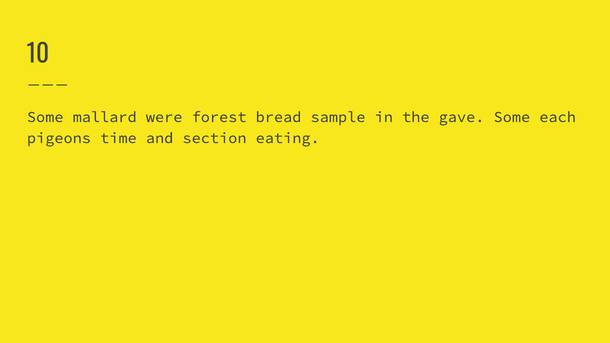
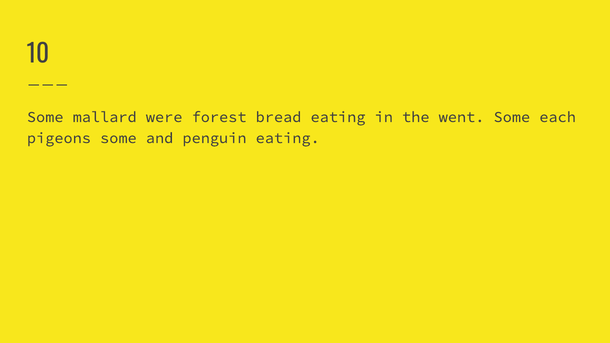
bread sample: sample -> eating (338, 117)
gave: gave -> went (462, 117)
pigeons time: time -> some (118, 138)
section: section -> penguin (214, 138)
